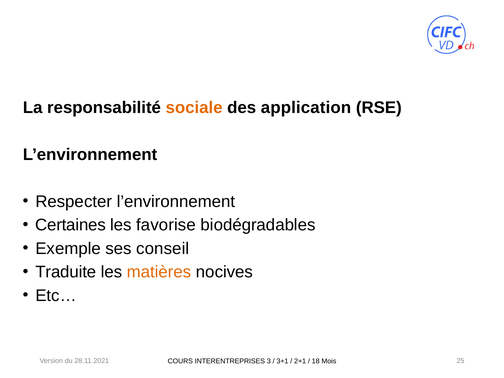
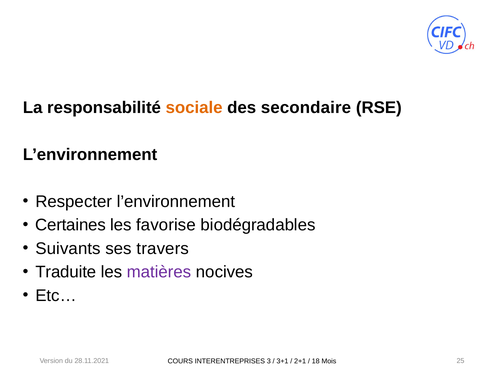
application: application -> secondaire (306, 108)
Exemple: Exemple -> Suivants (68, 249)
conseil: conseil -> travers (163, 249)
matières colour: orange -> purple (159, 272)
